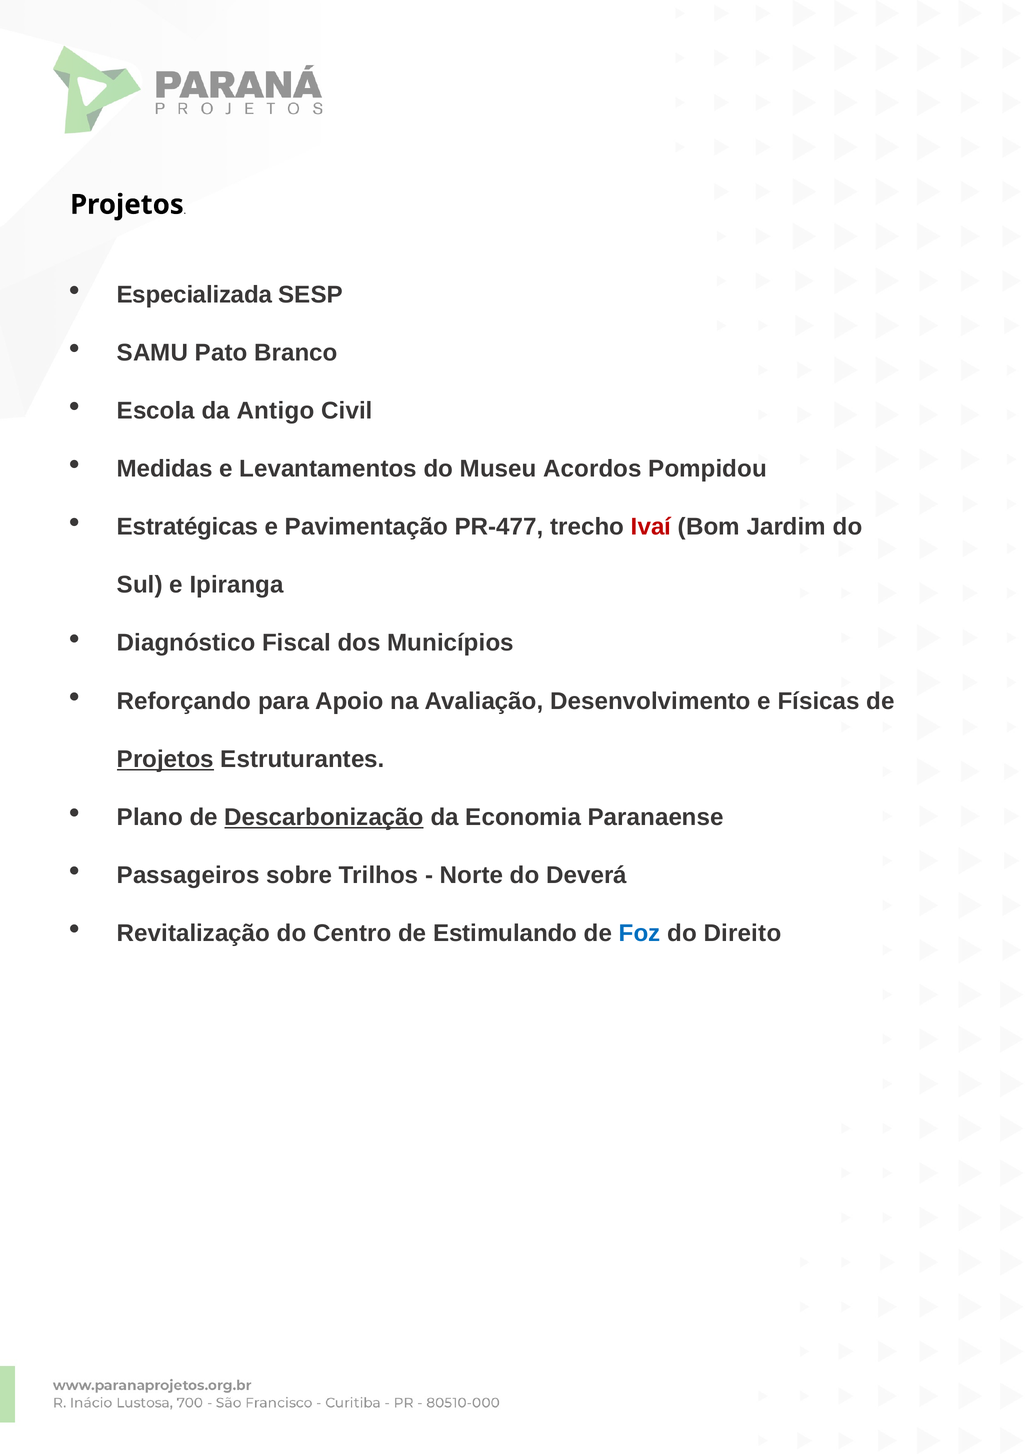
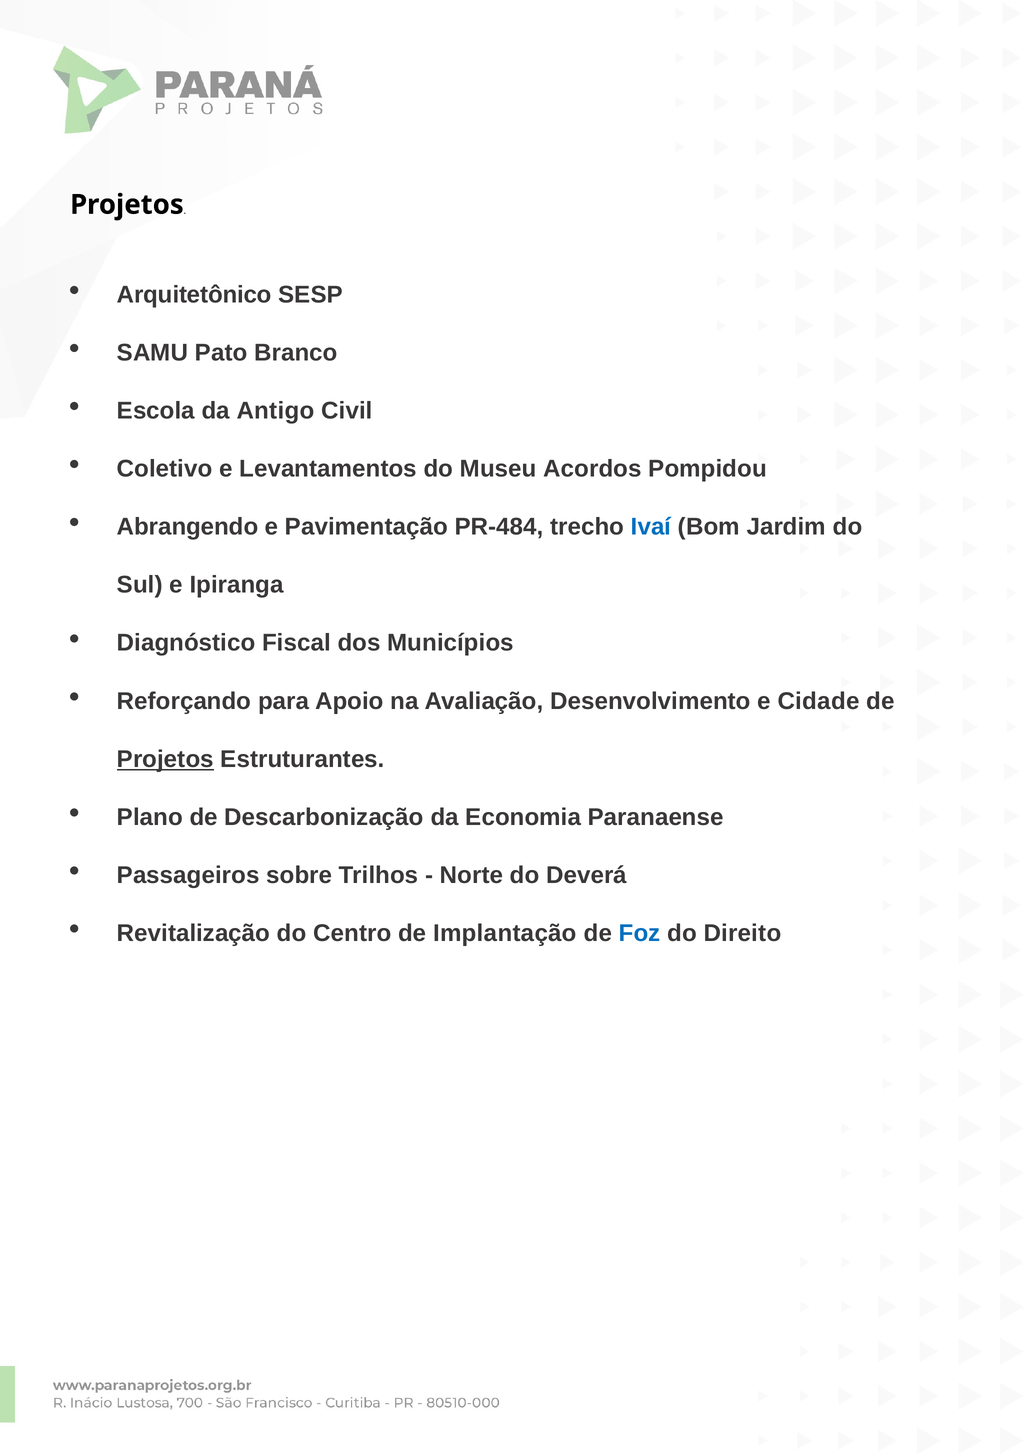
Especializada: Especializada -> Arquitetônico (194, 295)
Medidas: Medidas -> Coletivo (165, 469)
Estratégicas: Estratégicas -> Abrangendo (188, 527)
PR-477: PR-477 -> PR-484 (499, 527)
Ivaí colour: red -> blue (651, 527)
Físicas: Físicas -> Cidade (819, 701)
Descarbonização underline: present -> none (324, 817)
Estimulando: Estimulando -> Implantação (505, 933)
